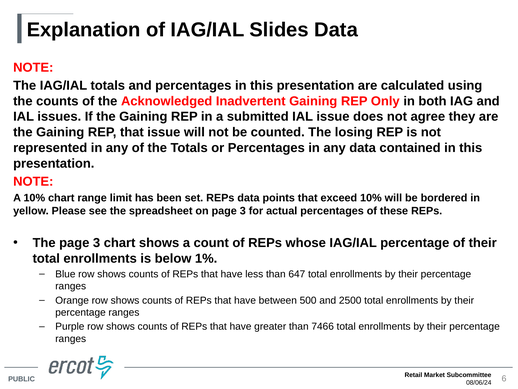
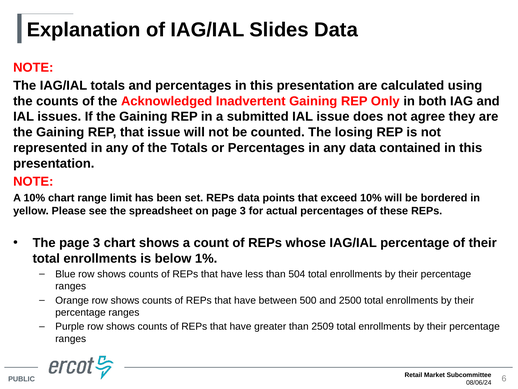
647: 647 -> 504 (297, 274)
7466: 7466 -> 2509 (323, 326)
